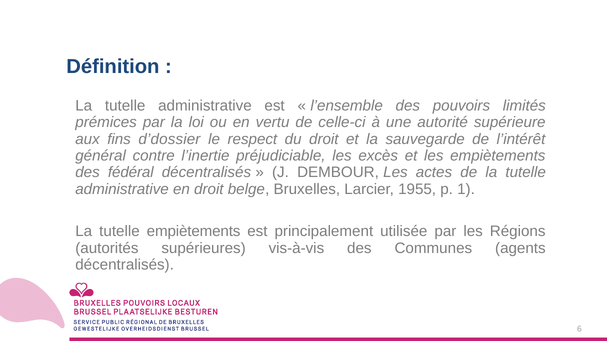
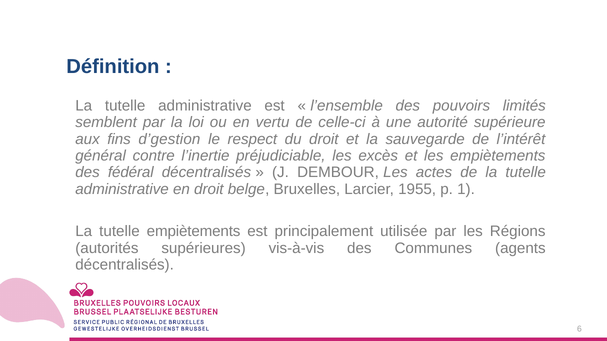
prémices: prémices -> semblent (106, 123)
d’dossier: d’dossier -> d’gestion (169, 139)
